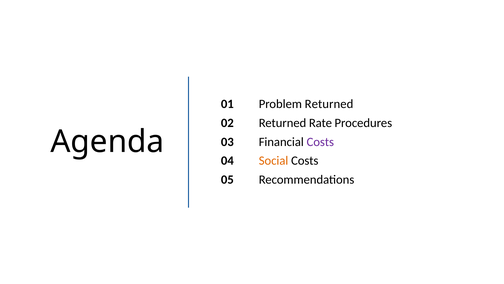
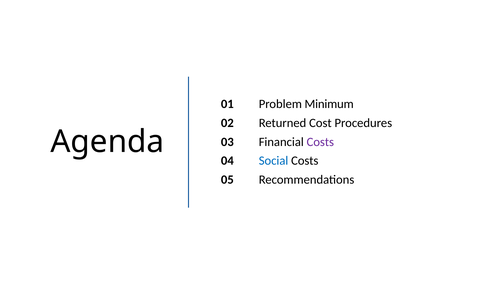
Problem Returned: Returned -> Minimum (329, 104)
Rate: Rate -> Cost (320, 123)
Social colour: orange -> blue (274, 161)
